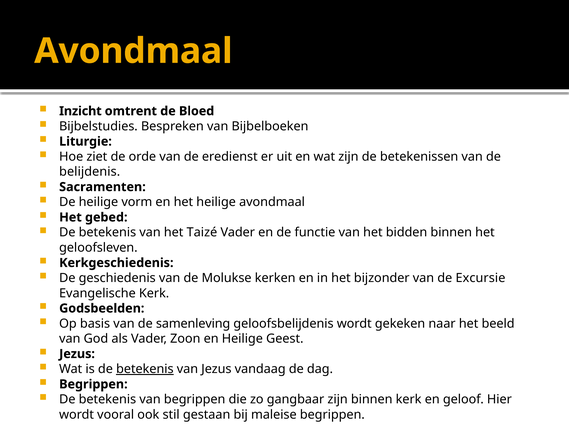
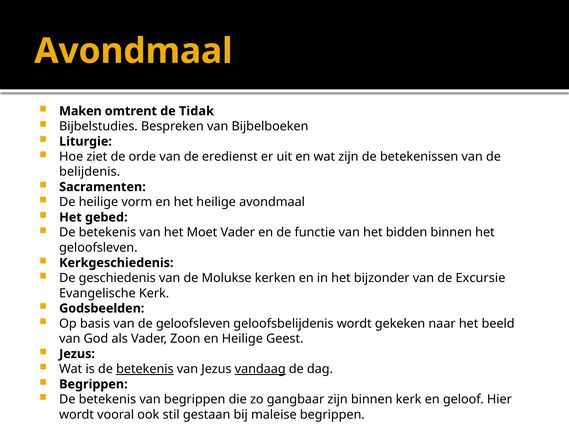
Inzicht: Inzicht -> Maken (80, 111)
Bloed: Bloed -> Tidak (196, 111)
Taizé: Taizé -> Moet (202, 232)
de samenleving: samenleving -> geloofsleven (193, 323)
vandaag underline: none -> present (260, 369)
